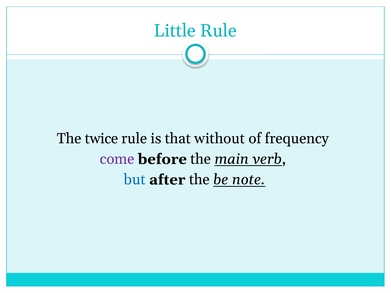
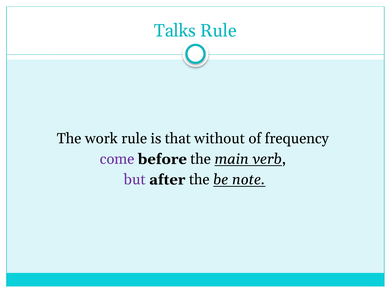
Little: Little -> Talks (175, 31)
twice: twice -> work (101, 139)
but colour: blue -> purple (135, 180)
